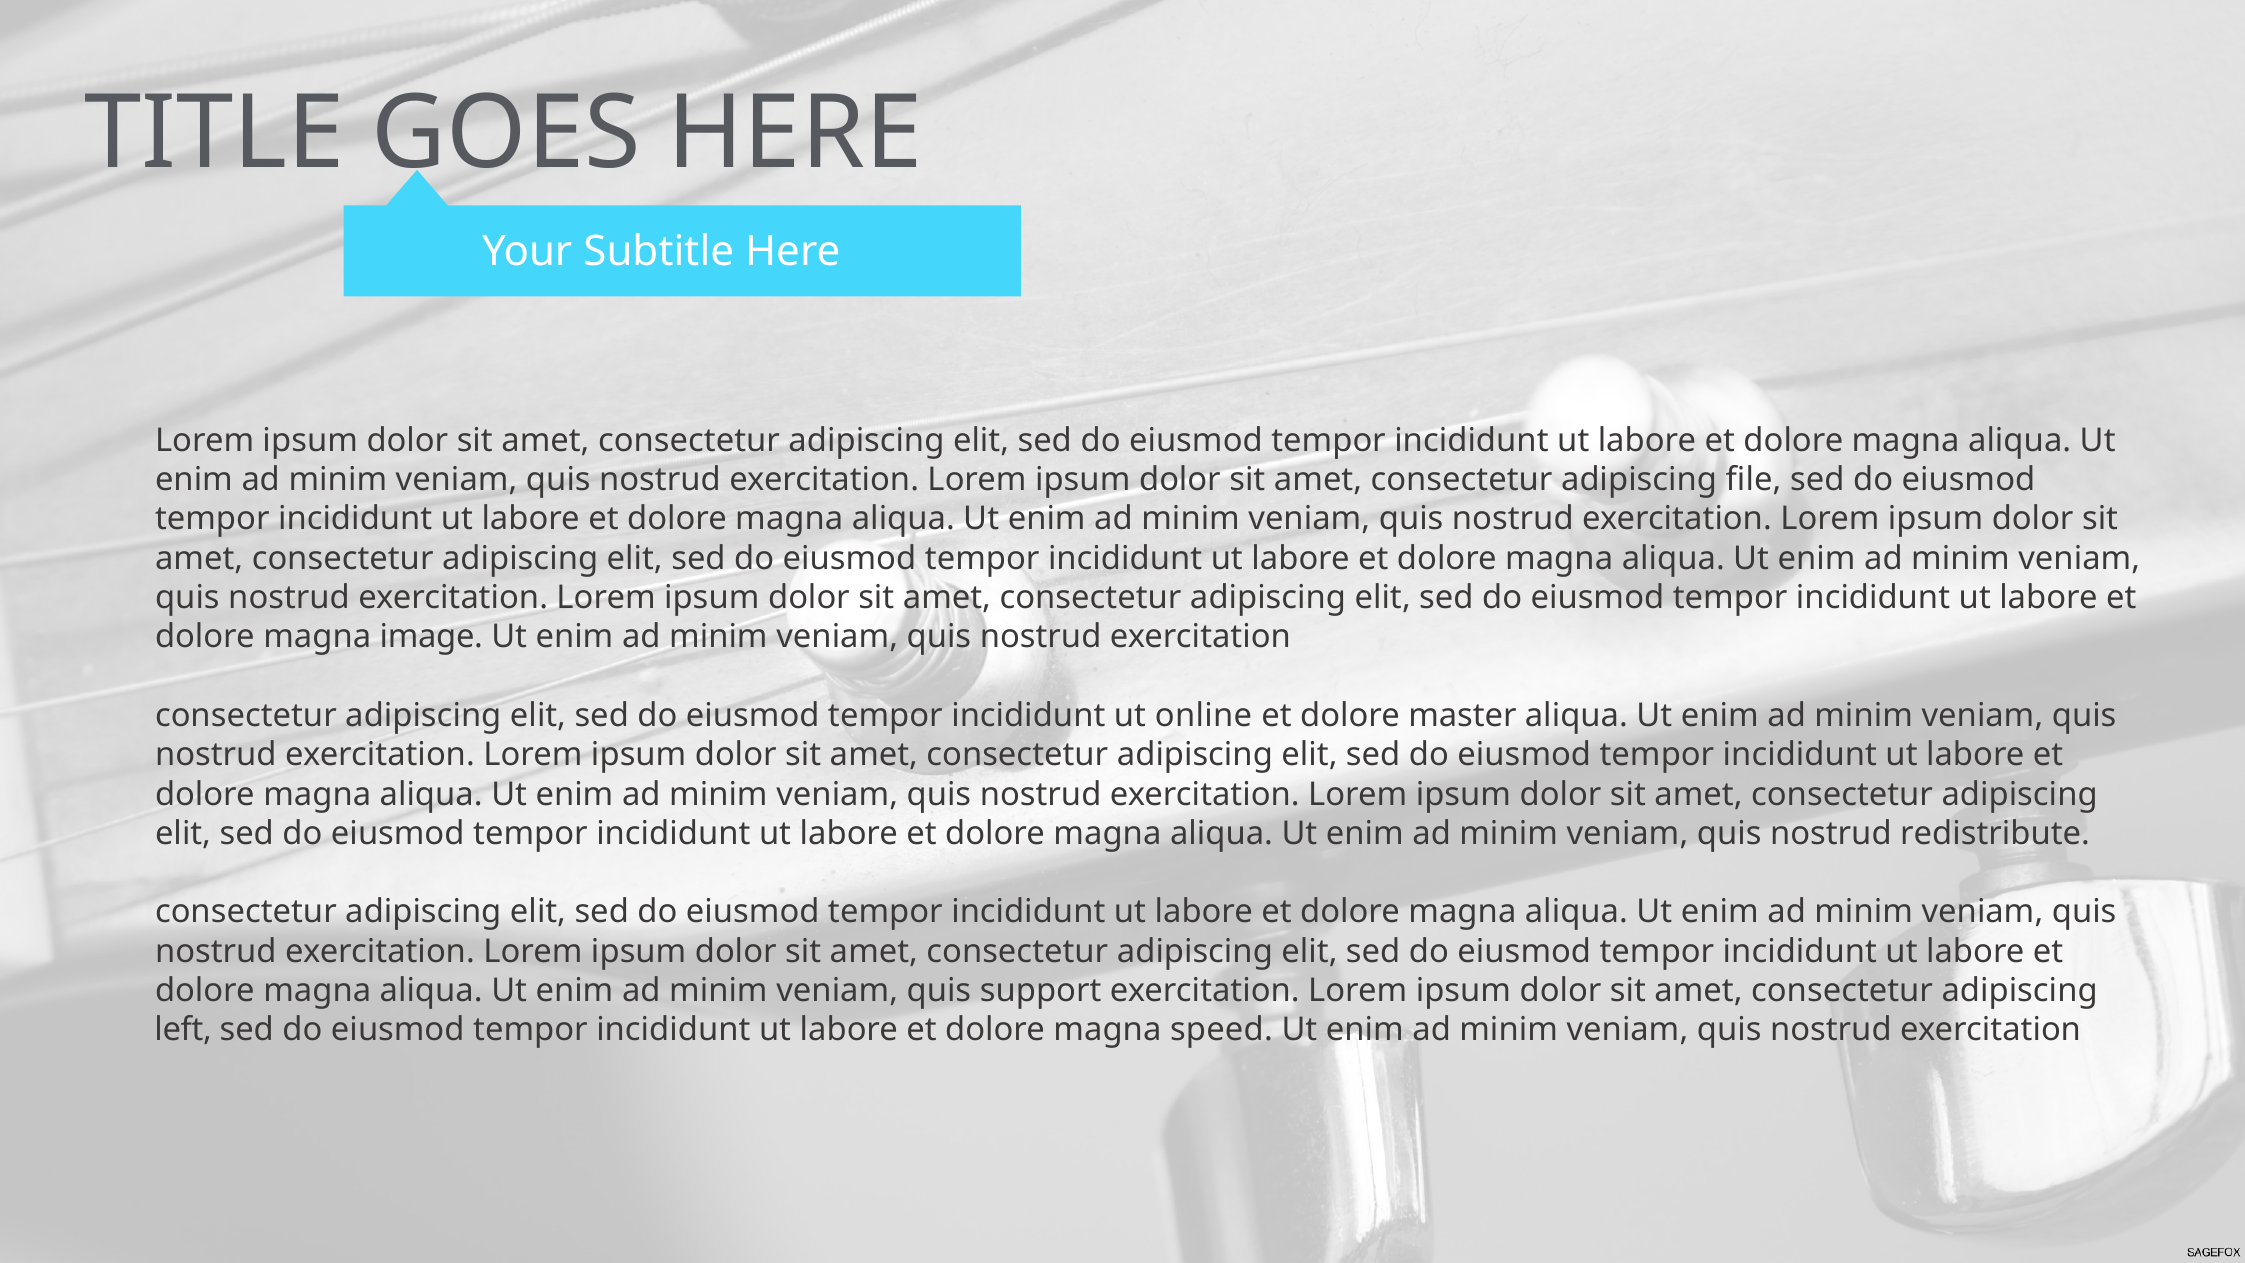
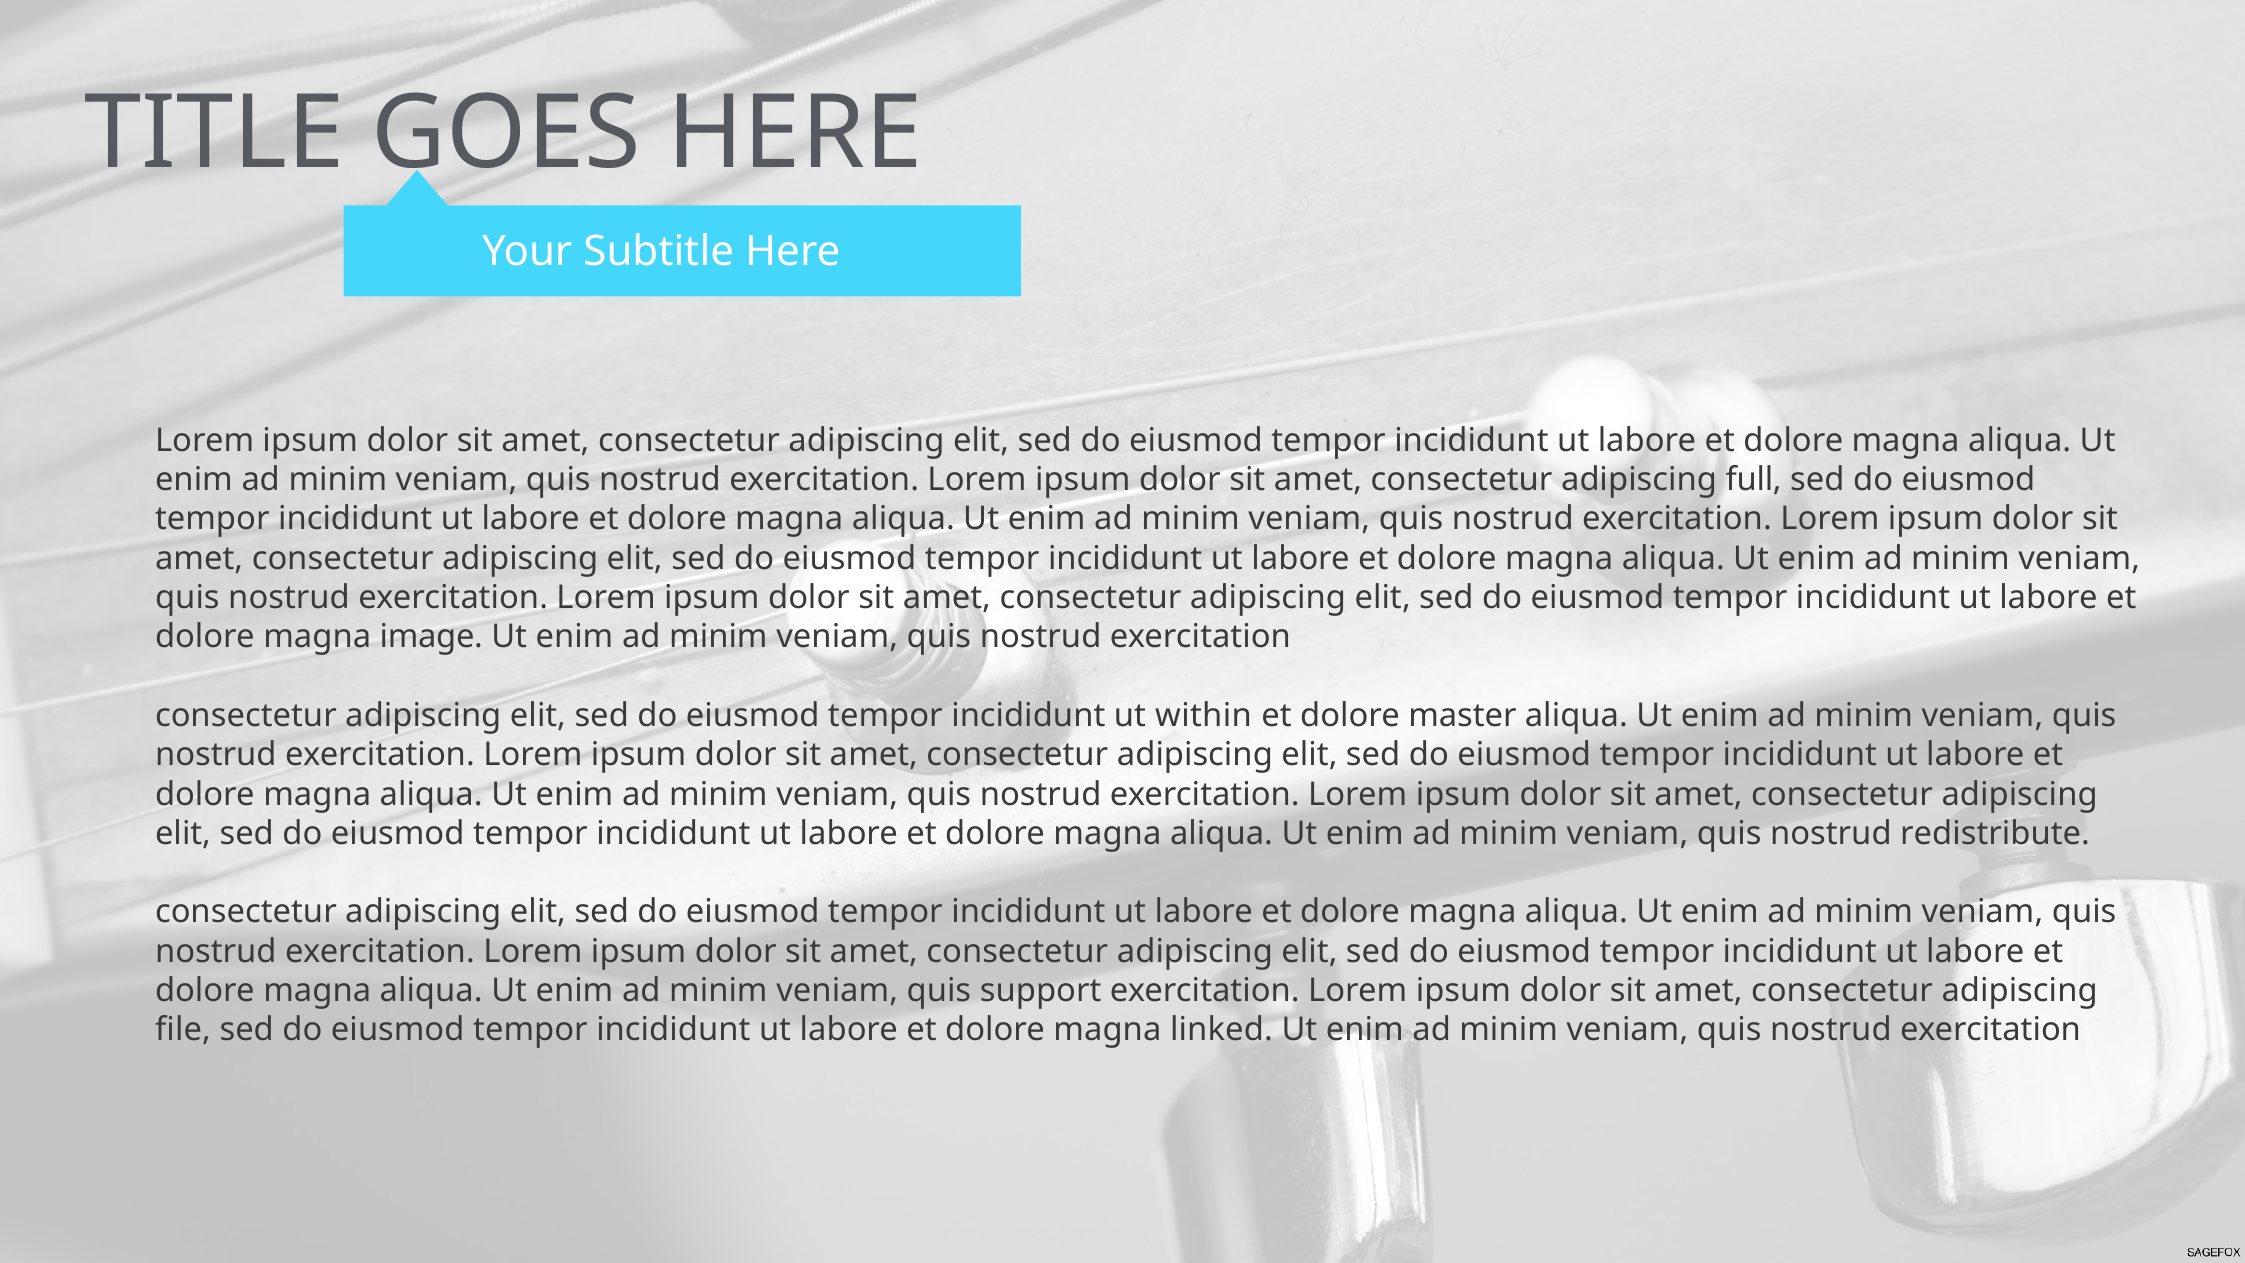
file: file -> full (1754, 480)
online: online -> within (1204, 715)
left: left -> file (183, 1030)
speed: speed -> linked (1221, 1030)
